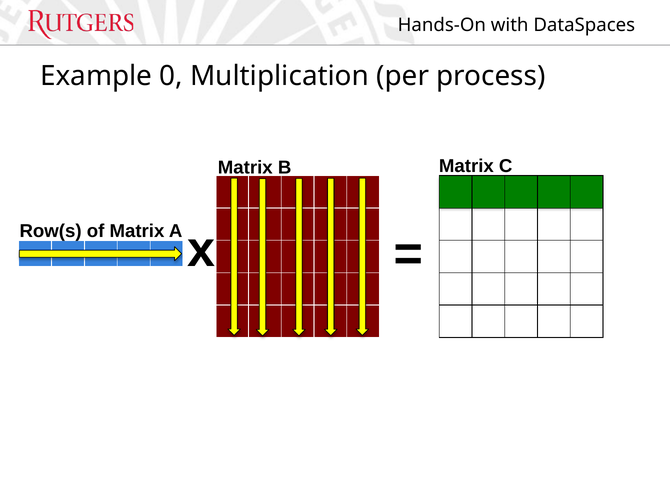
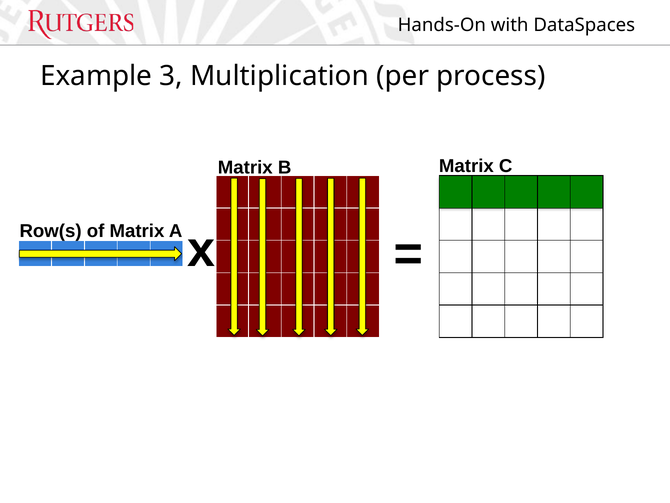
0: 0 -> 3 (171, 76)
